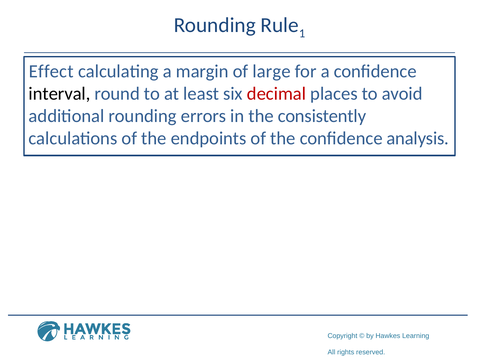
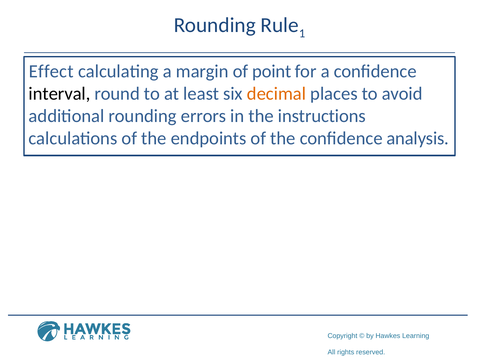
large: large -> point (272, 71)
decimal colour: red -> orange (277, 94)
consistently: consistently -> instructions (322, 116)
